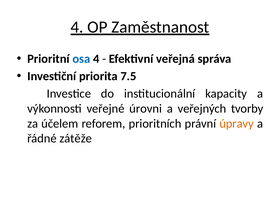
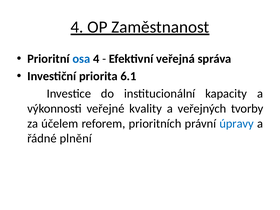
7.5: 7.5 -> 6.1 (128, 76)
úrovni: úrovni -> kvality (146, 109)
úpravy colour: orange -> blue (237, 124)
zátěže: zátěže -> plnění (76, 138)
